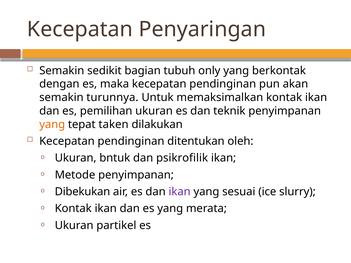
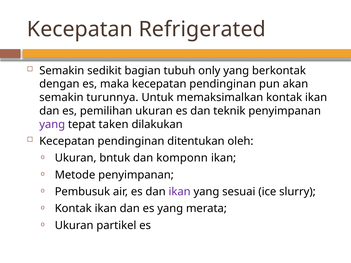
Penyaringan: Penyaringan -> Refrigerated (202, 29)
yang colour: orange -> purple (52, 124)
psikrofilik: psikrofilik -> komponn (182, 158)
Dibekukan: Dibekukan -> Pembusuk (82, 192)
